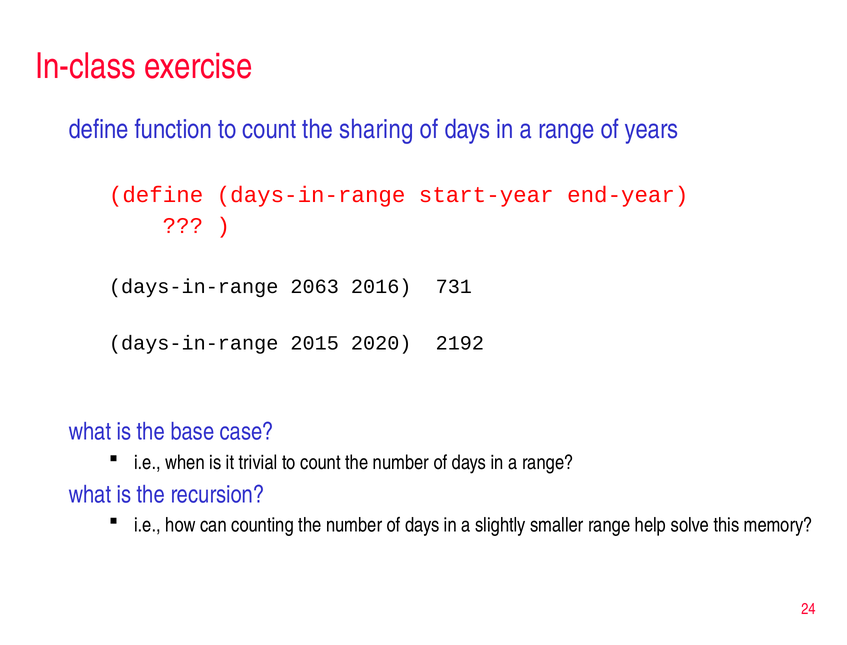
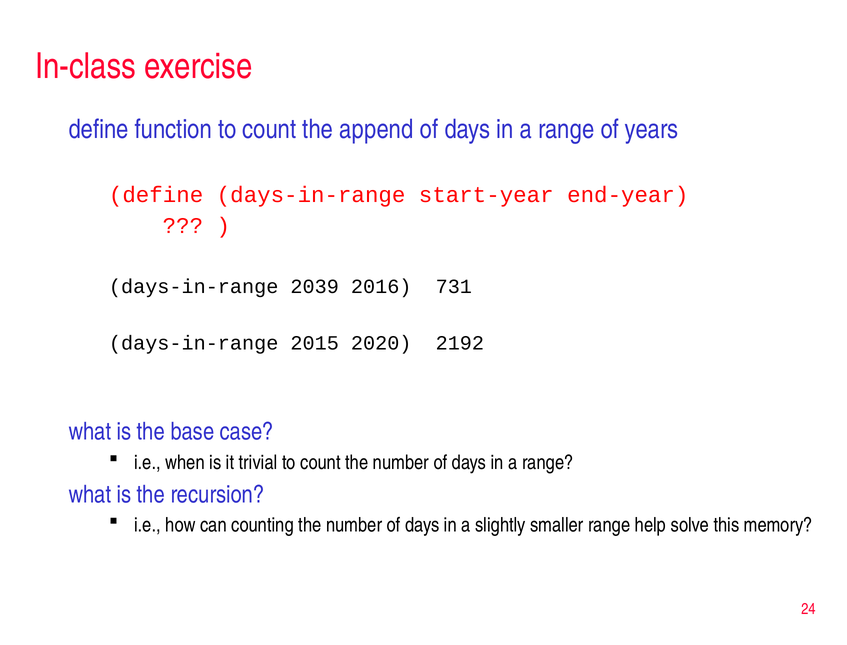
sharing: sharing -> append (376, 130)
2063: 2063 -> 2039 (315, 287)
